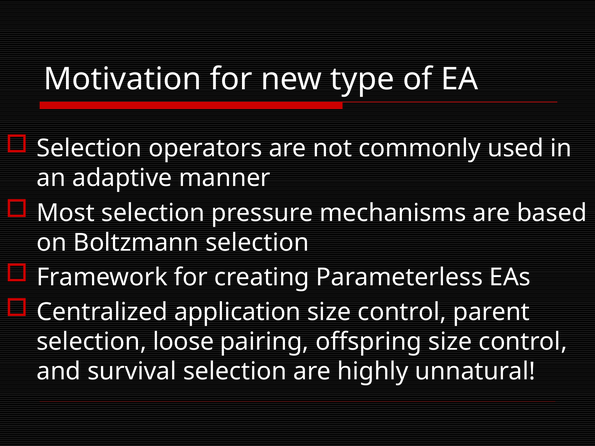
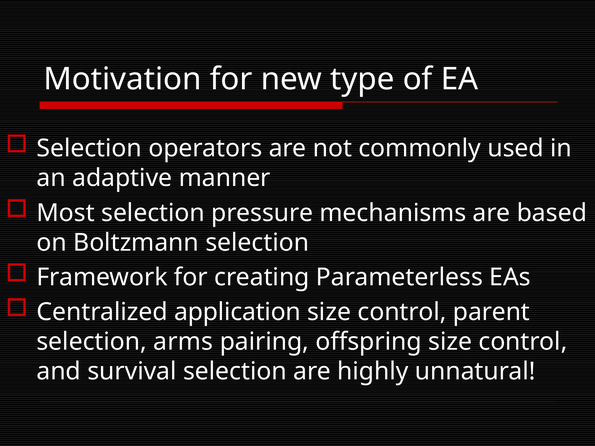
loose: loose -> arms (183, 342)
